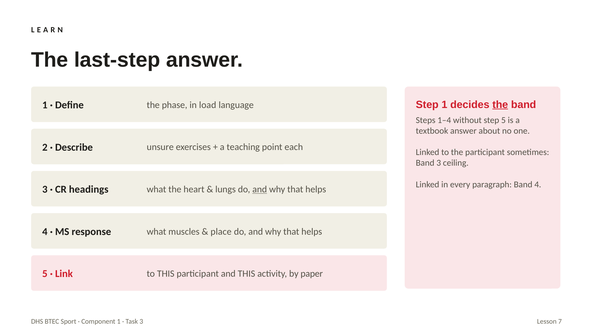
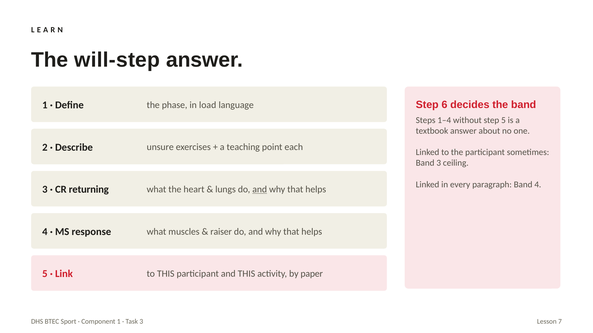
last-step: last-step -> will-step (117, 60)
Step 1: 1 -> 6 (444, 105)
the underline: present -> none (500, 105)
headings: headings -> returning (89, 190)
place: place -> raiser (221, 232)
